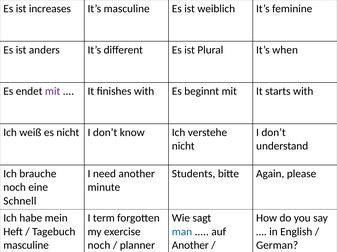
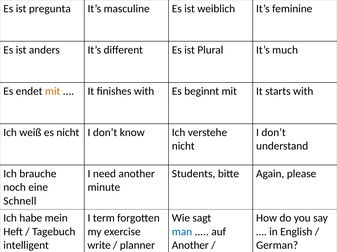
increases: increases -> pregunta (50, 9)
when: when -> much (285, 50)
mit colour: purple -> orange (53, 91)
masculine: masculine -> intelligent (26, 246)
noch: noch -> write (99, 246)
